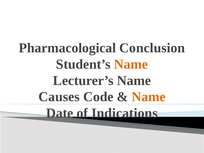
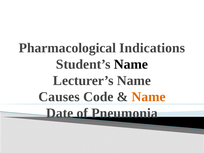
Conclusion: Conclusion -> Indications (152, 48)
Name colour: orange -> black (131, 64)
Indications: Indications -> Pneumonia (125, 113)
